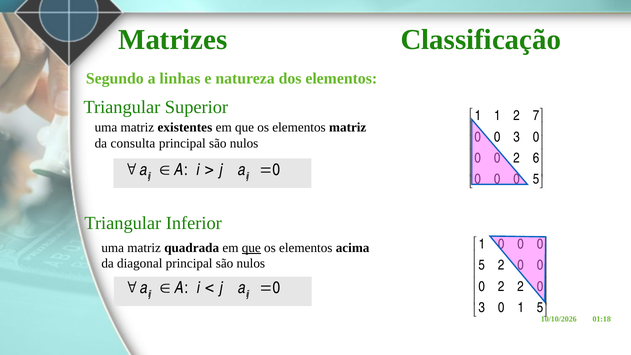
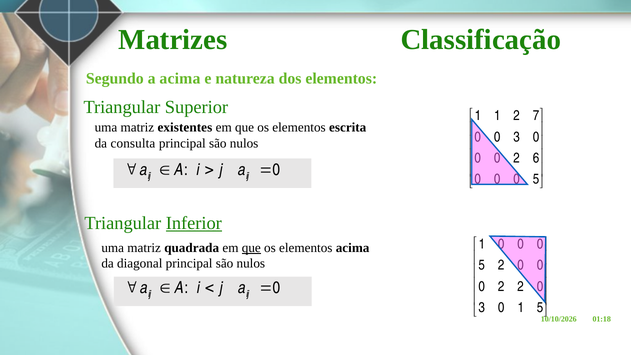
a linhas: linhas -> acima (180, 79)
elementos matriz: matriz -> escrita (348, 128)
Inferior underline: none -> present (194, 223)
